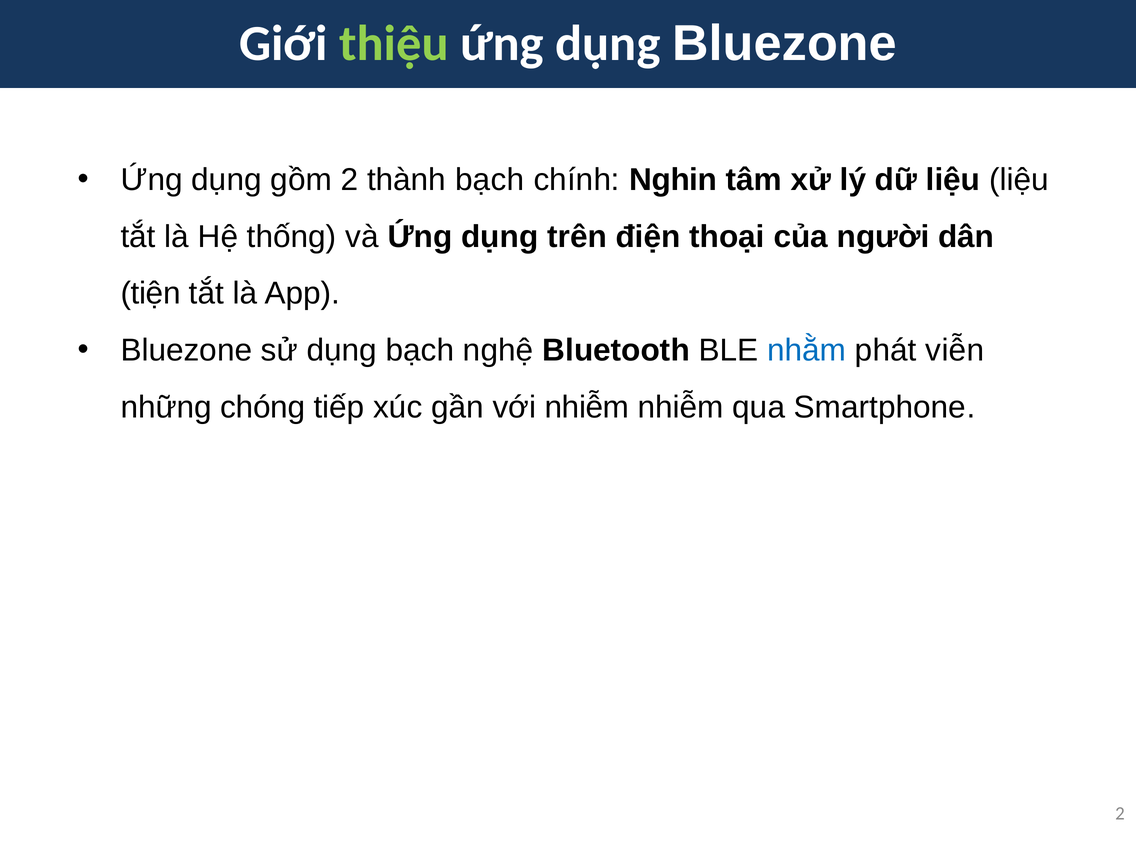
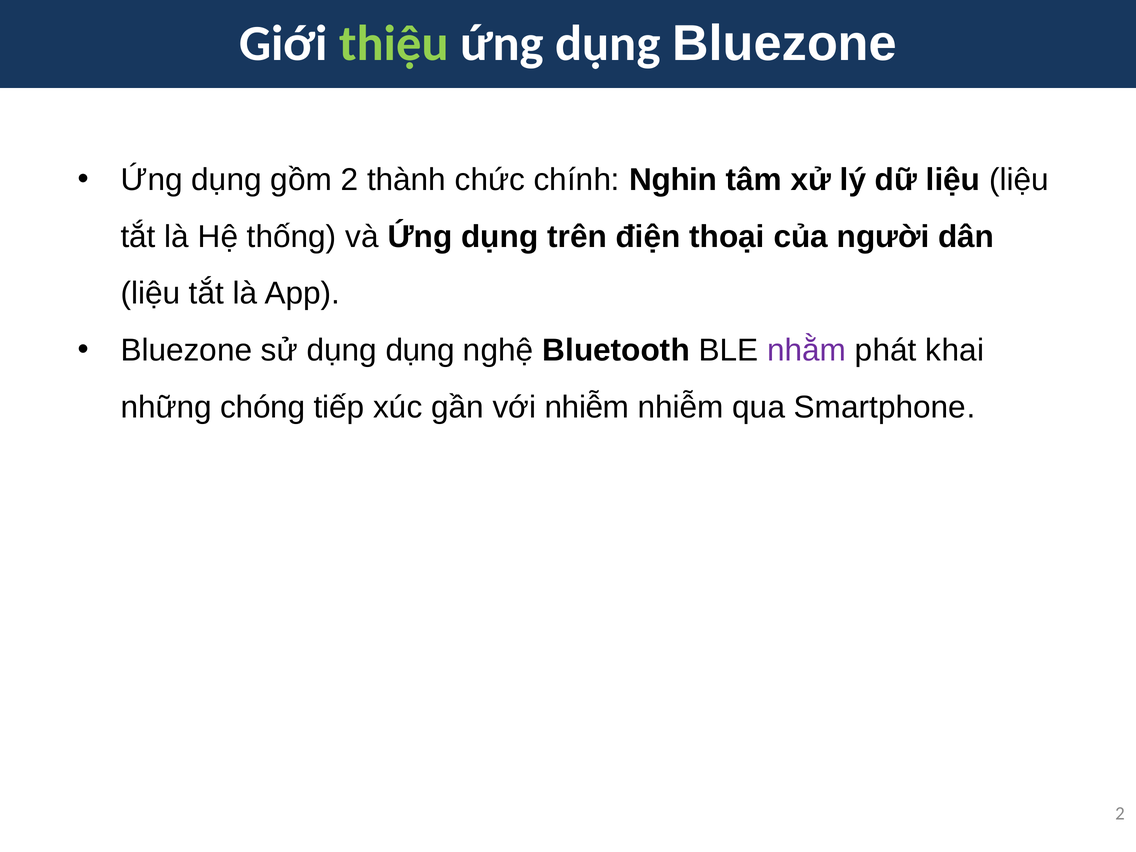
thành bạch: bạch -> chức (490, 180)
tiện: tiện -> liệu (150, 294)
dụng bạch: bạch -> dụng (420, 350)
nhằm colour: blue -> purple (807, 350)
viễn: viễn -> khai (955, 350)
